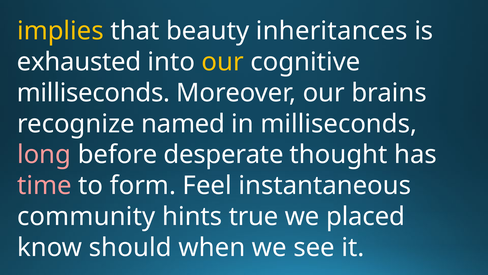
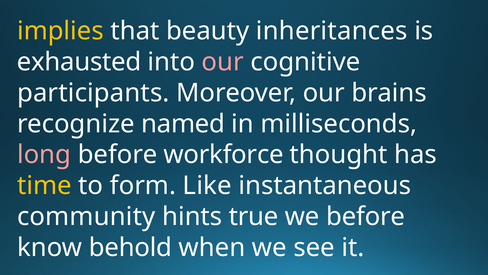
our colour: yellow -> pink (223, 62)
milliseconds: milliseconds -> participants (93, 93)
desperate: desperate -> workforce (224, 155)
time colour: pink -> yellow (44, 185)
Feel: Feel -> Like (207, 185)
we placed: placed -> before (366, 216)
should: should -> behold (130, 247)
